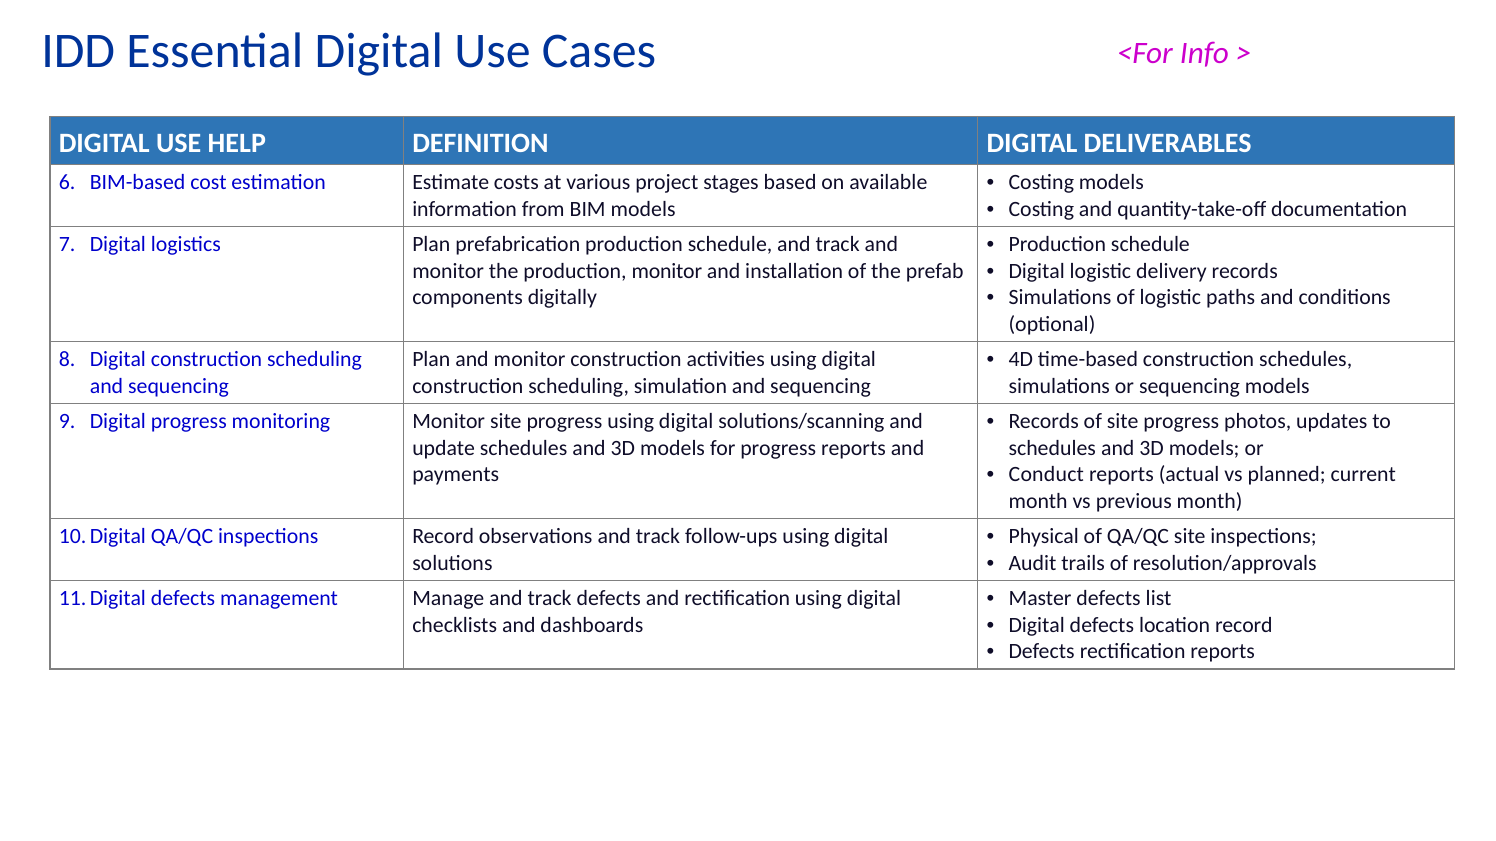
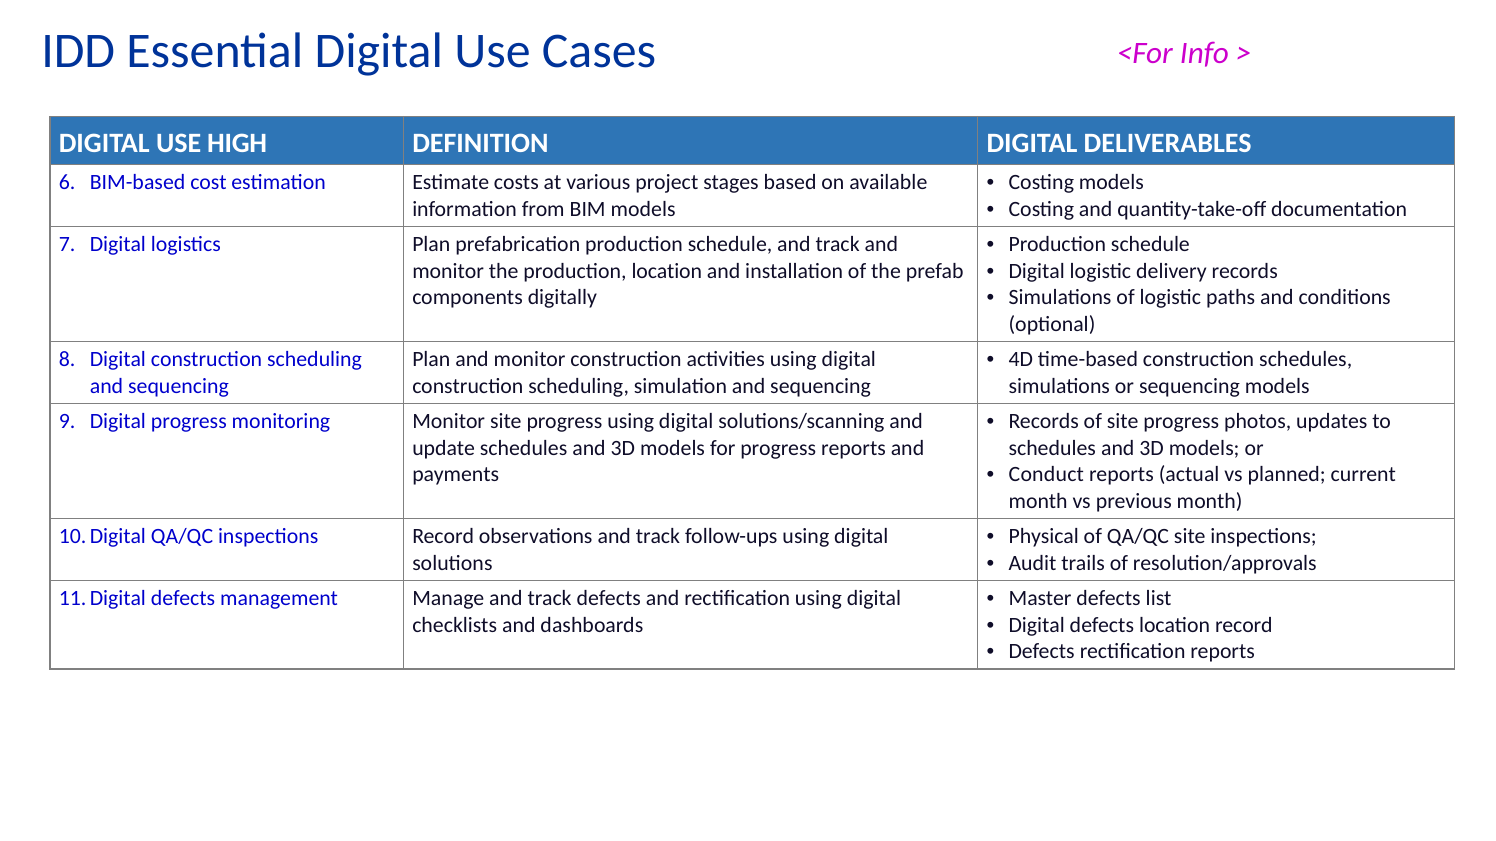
HELP: HELP -> HIGH (237, 144)
production monitor: monitor -> location (667, 271)
